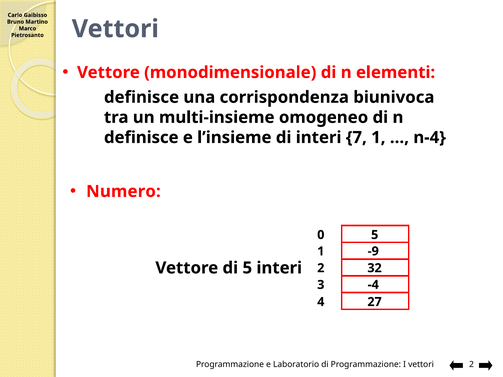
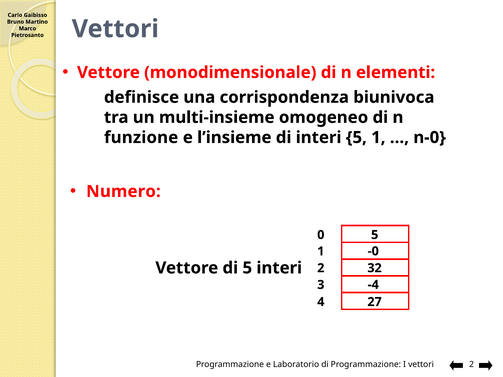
definisce: definisce -> funzione (141, 138)
di interi 7: 7 -> 5 (356, 138)
n-4: n-4 -> n-0 (430, 138)
-9: -9 -> -0 (373, 251)
